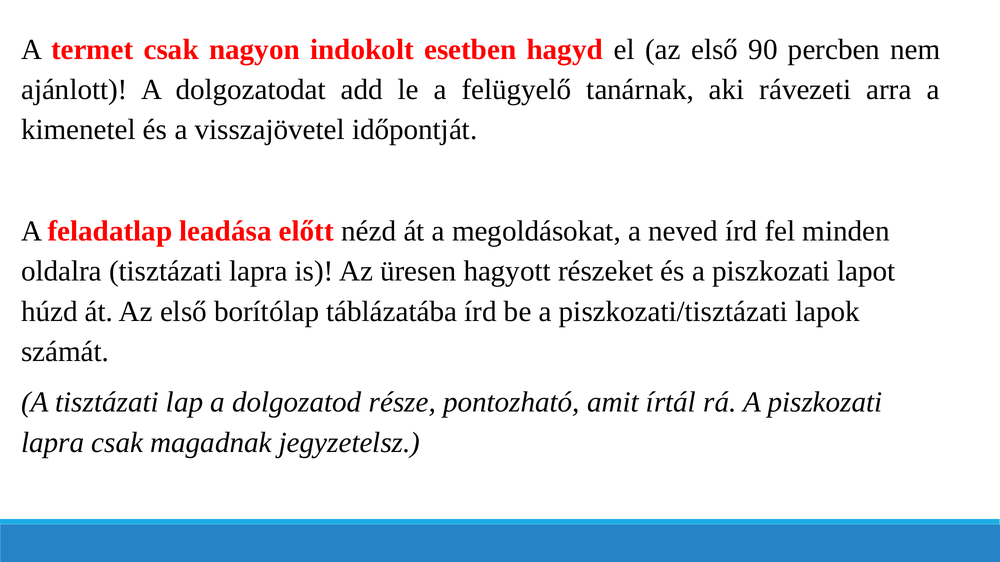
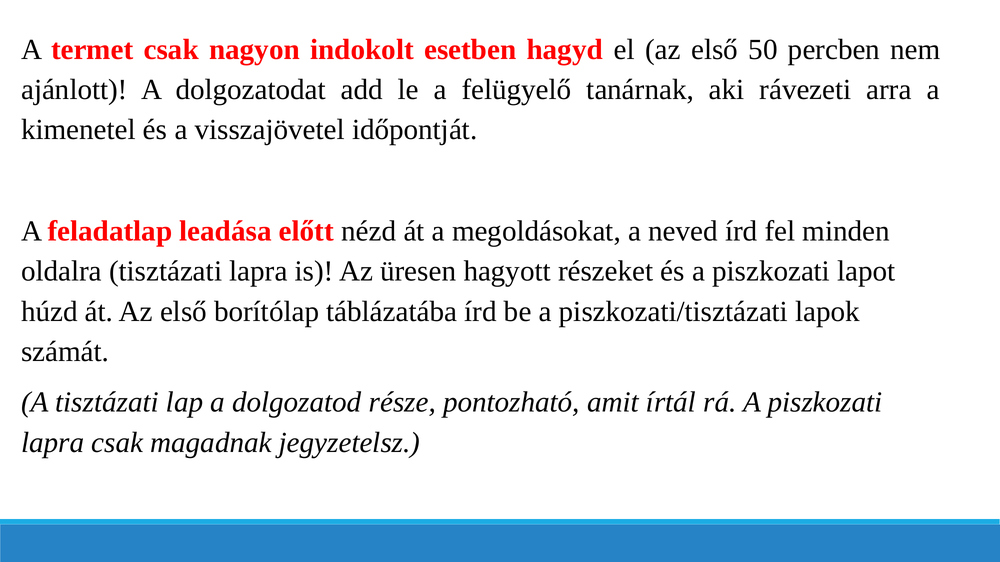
90: 90 -> 50 (763, 49)
